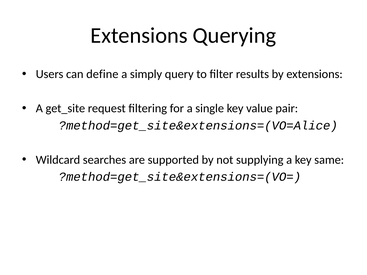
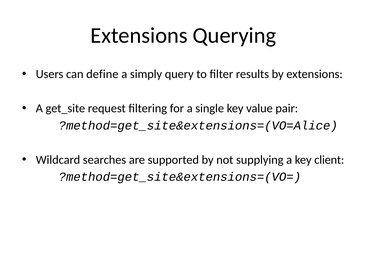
same: same -> client (329, 160)
